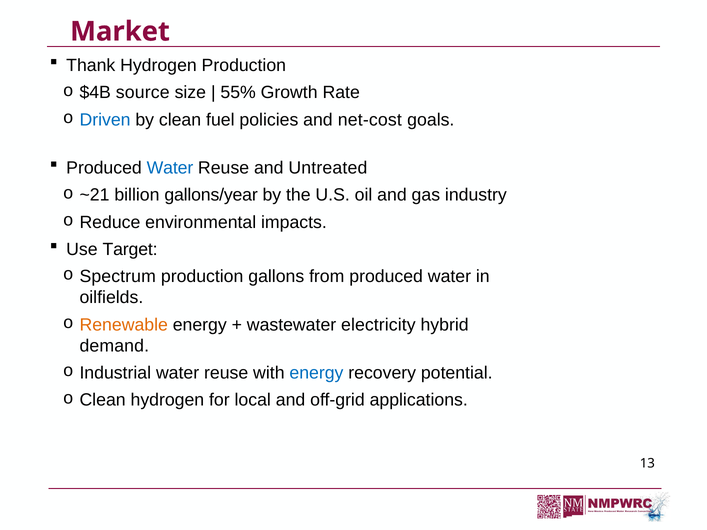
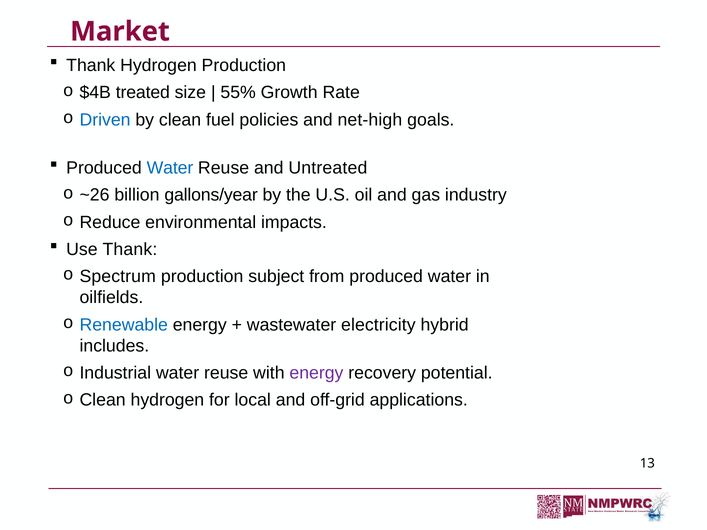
source: source -> treated (143, 93)
net-cost: net-cost -> net-high (370, 120)
~21: ~21 -> ~26 (95, 195)
Use Target: Target -> Thank (130, 249)
gallons: gallons -> subject (276, 277)
Renewable colour: orange -> blue (124, 325)
demand: demand -> includes (114, 346)
energy colour: blue -> purple (316, 373)
